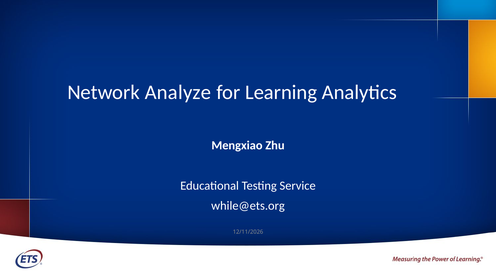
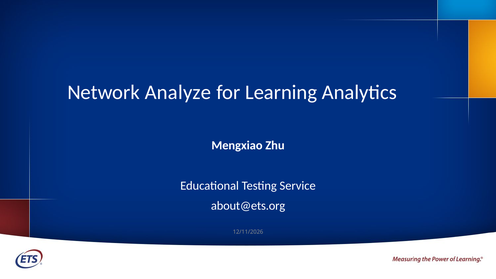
while@ets.org: while@ets.org -> about@ets.org (248, 206)
